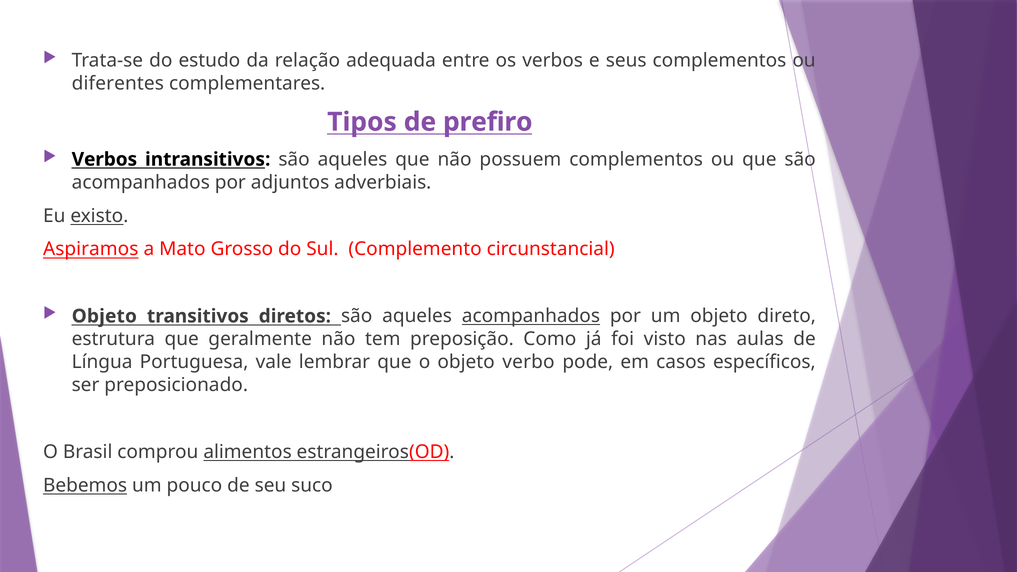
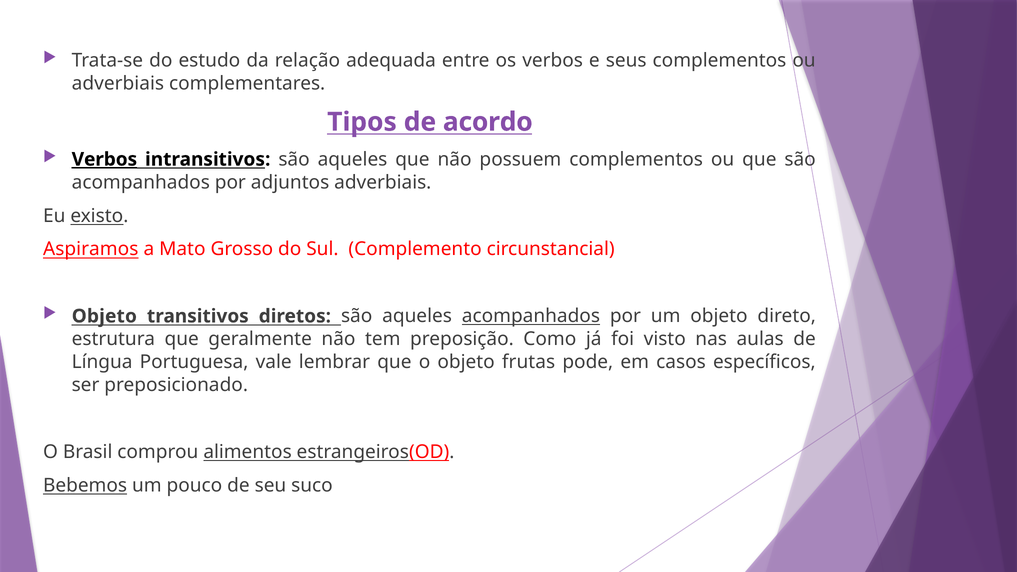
diferentes: diferentes -> adverbiais (118, 84)
prefiro: prefiro -> acordo (488, 122)
Verbos underline: none -> present (104, 159)
verbo: verbo -> frutas (529, 362)
